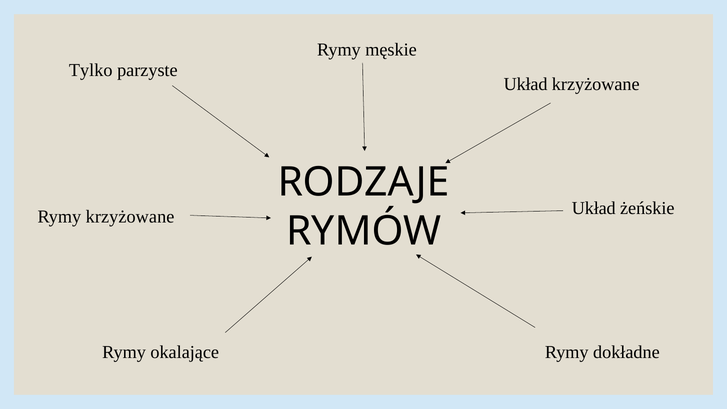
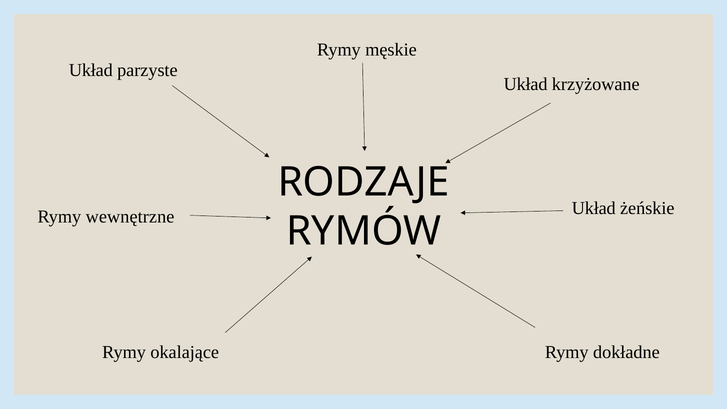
Tylko: Tylko -> Układ (91, 70)
Rymy krzyżowane: krzyżowane -> wewnętrzne (130, 217)
